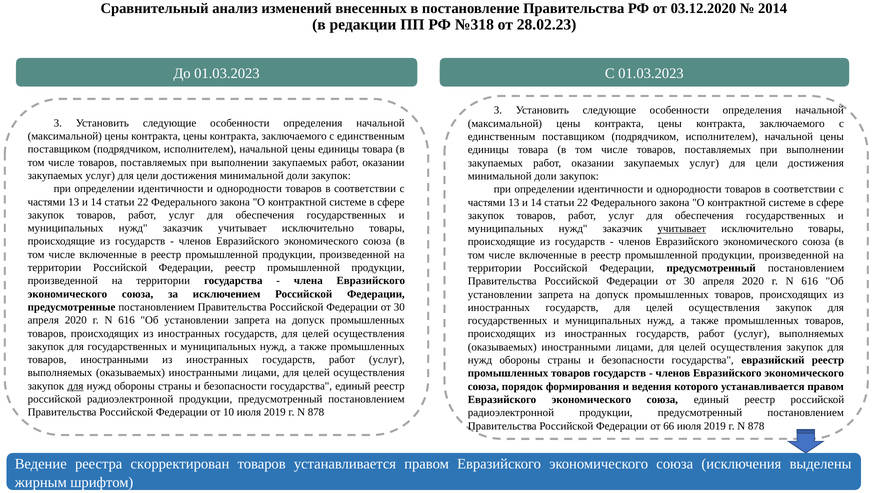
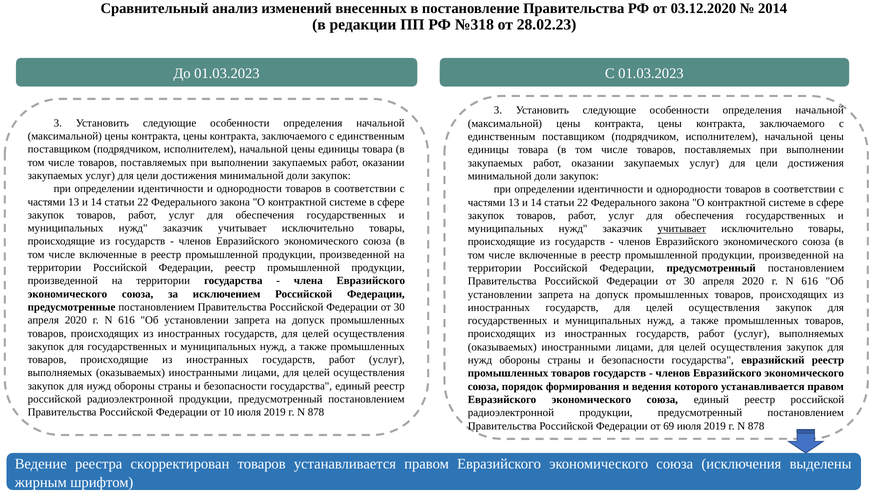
товаров иностранными: иностранными -> происходящие (114, 360)
для underline: present -> none (75, 386)
66: 66 -> 69 (669, 426)
